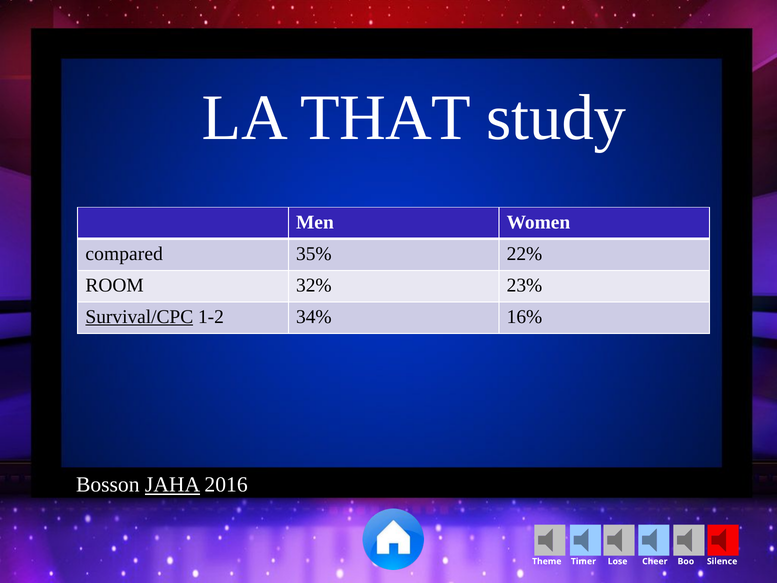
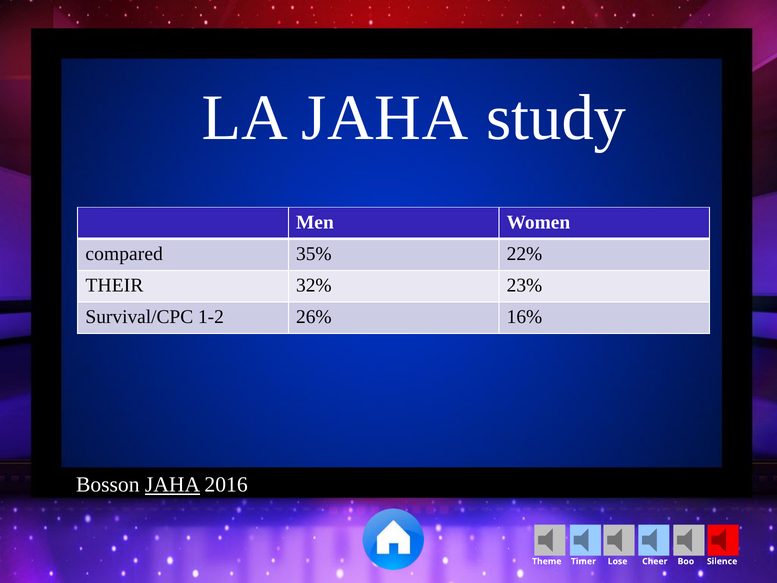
LA THAT: THAT -> JAHA (385, 118)
ROOM: ROOM -> THEIR (114, 285)
Survival/CPC underline: present -> none (139, 317)
34%: 34% -> 26% (314, 317)
